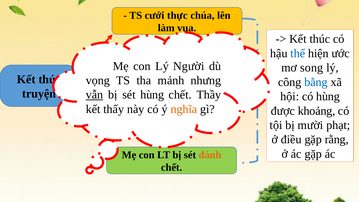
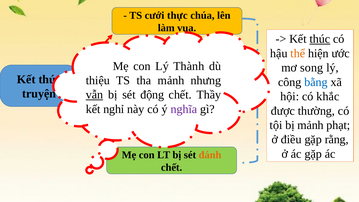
thúc underline: none -> present (320, 39)
thể colour: blue -> orange (298, 53)
Người: Người -> Thành (189, 66)
vọng: vọng -> thiệu (98, 80)
sét hùng: hùng -> động (152, 95)
có hùng: hùng -> khắc (328, 96)
thấy: thấy -> nghỉ (114, 109)
nghĩa colour: orange -> purple (184, 109)
khoảng: khoảng -> thường (316, 111)
bị mười: mười -> mảnh (311, 125)
